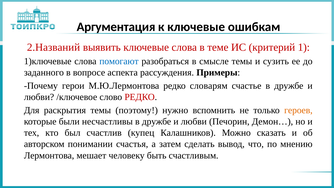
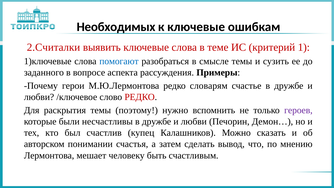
Аргументация: Аргументация -> Необходимых (116, 27)
2.Названий: 2.Названий -> 2.Считалки (53, 47)
героев colour: orange -> purple (298, 110)
